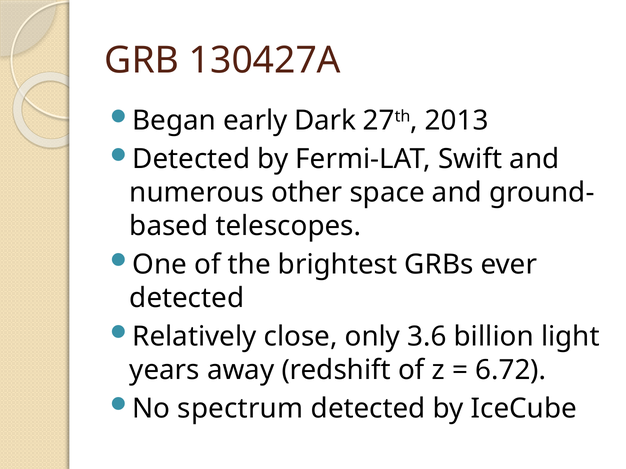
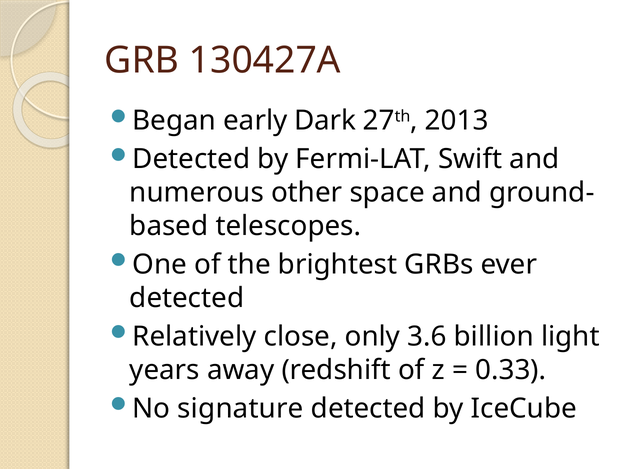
6.72: 6.72 -> 0.33 (511, 370)
spectrum: spectrum -> signature (240, 409)
